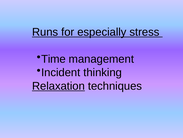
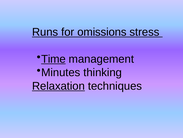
especially: especially -> omissions (102, 32)
Time underline: none -> present (53, 59)
Incident: Incident -> Minutes (61, 72)
